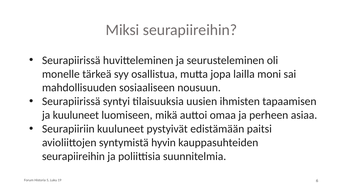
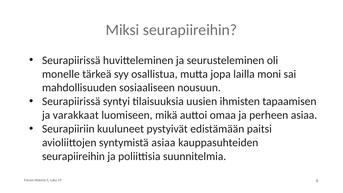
ja kuuluneet: kuuluneet -> varakkaat (76, 115)
syntymistä hyvin: hyvin -> asiaa (163, 143)
